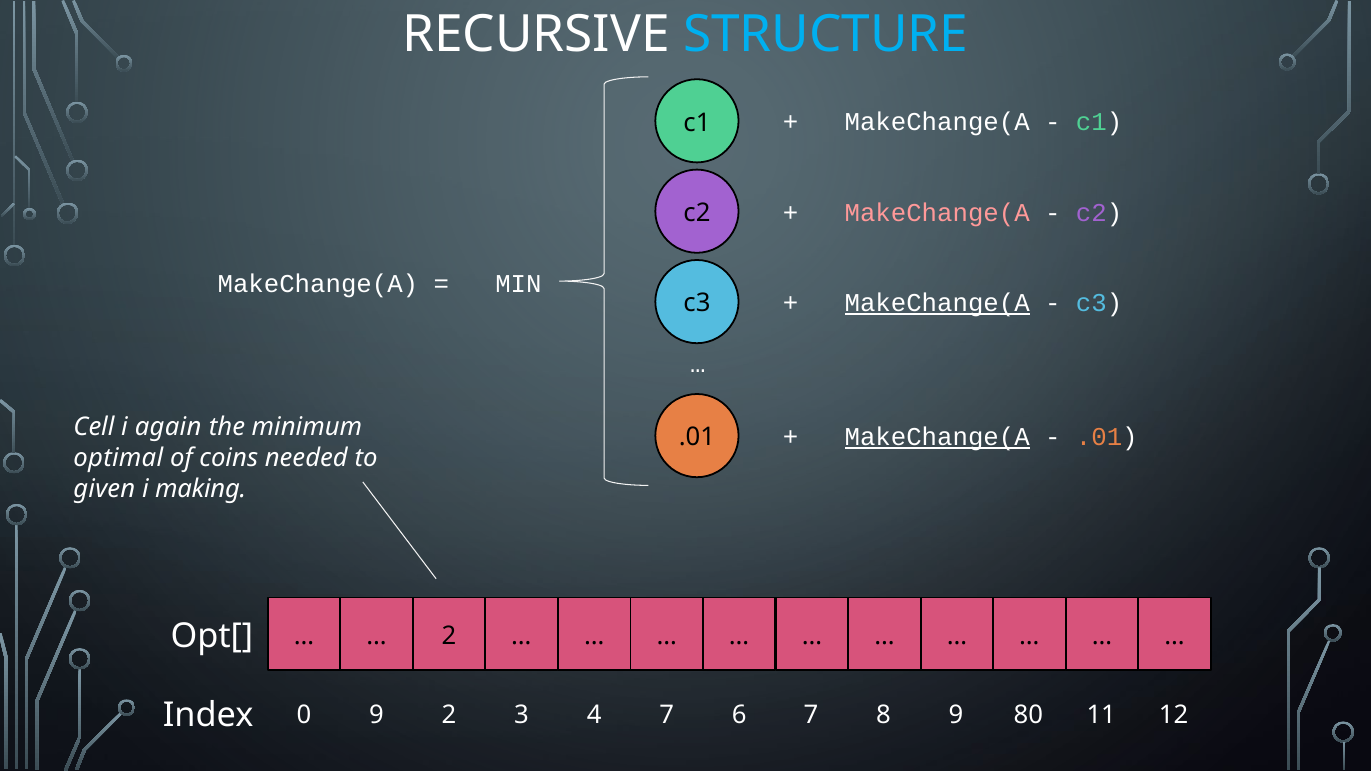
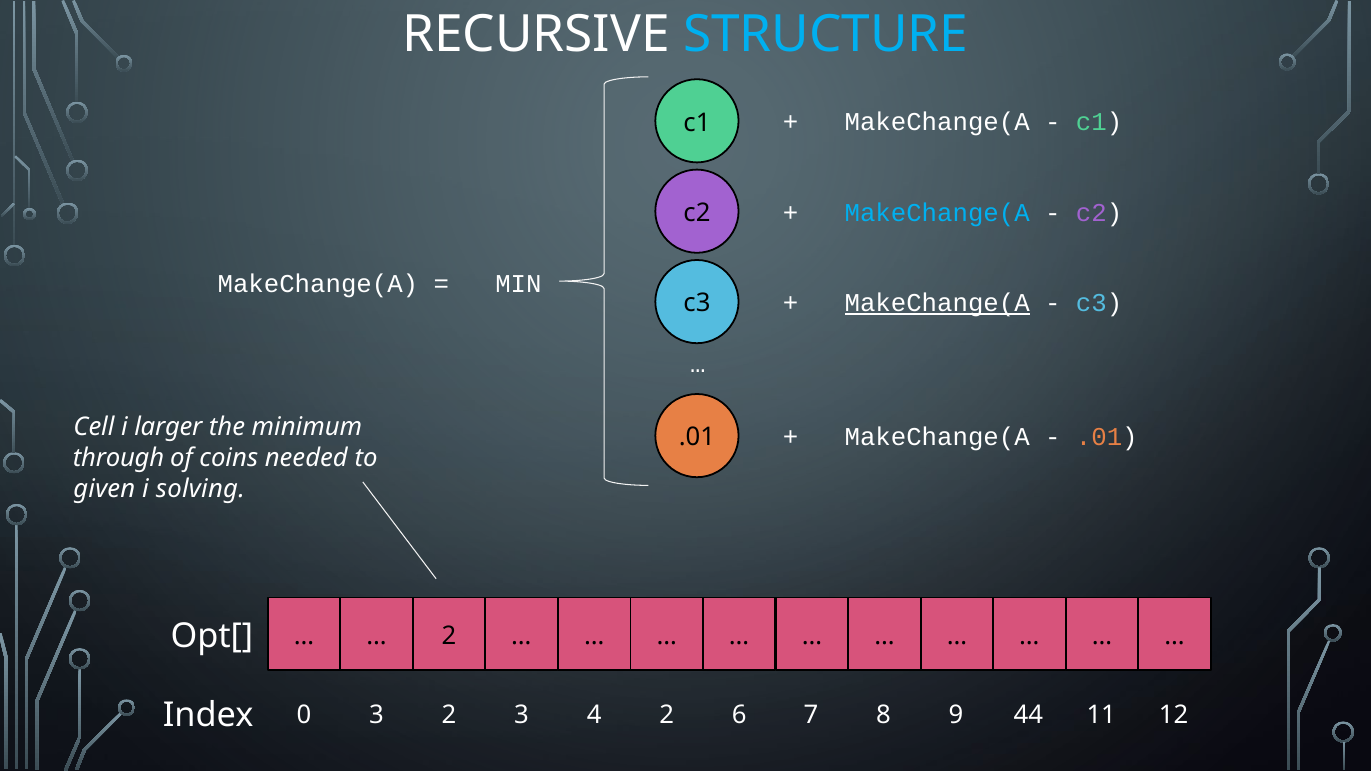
MakeChange(A colour: pink -> light blue (937, 213)
again: again -> larger (168, 427)
MakeChange(A underline: present -> none (937, 437)
optimal: optimal -> through (119, 458)
making: making -> solving (200, 489)
0 9: 9 -> 3 (377, 715)
4 7: 7 -> 2 (667, 715)
80: 80 -> 44 (1028, 715)
